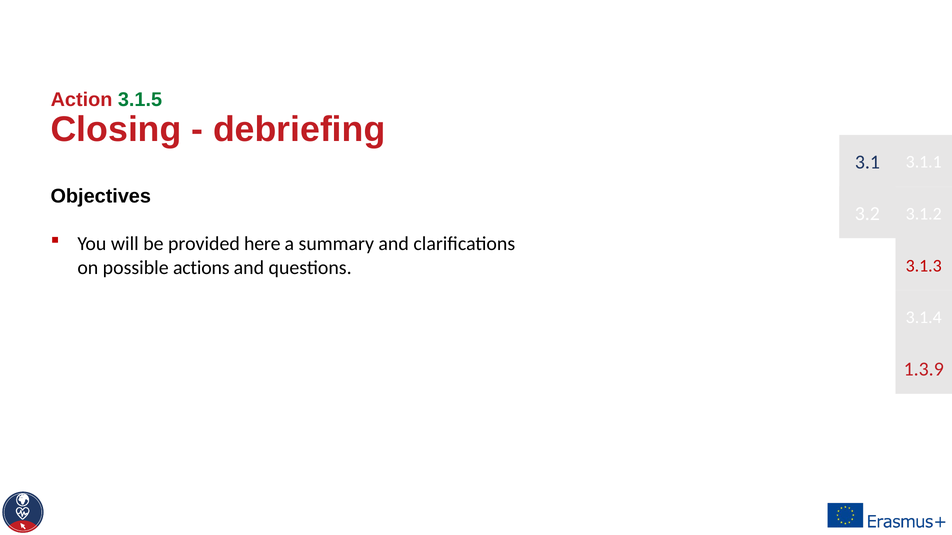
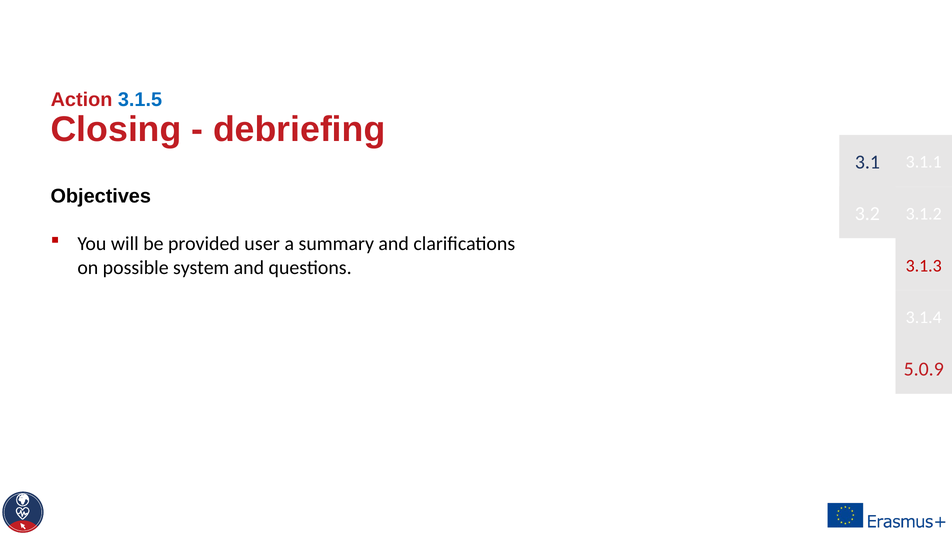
3.1.5 colour: green -> blue (140, 100)
here: here -> user (262, 244)
actions: actions -> system (201, 268)
1.3.9: 1.3.9 -> 5.0.9 (924, 370)
